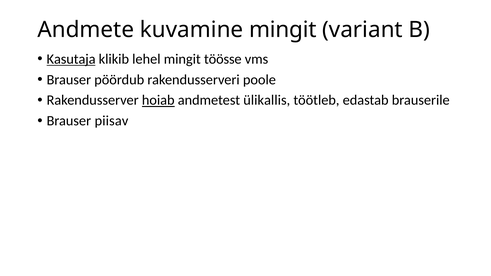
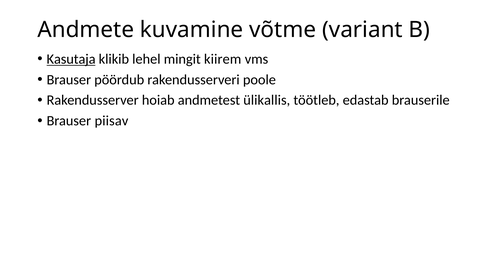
kuvamine mingit: mingit -> võtme (283, 30)
töösse: töösse -> kiirem (223, 59)
hoiab underline: present -> none (158, 100)
